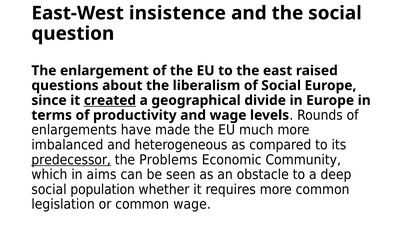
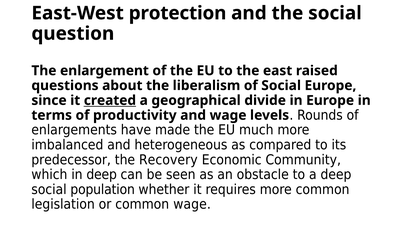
insistence: insistence -> protection (178, 13)
predecessor underline: present -> none (71, 160)
Problems: Problems -> Recovery (168, 160)
in aims: aims -> deep (102, 174)
